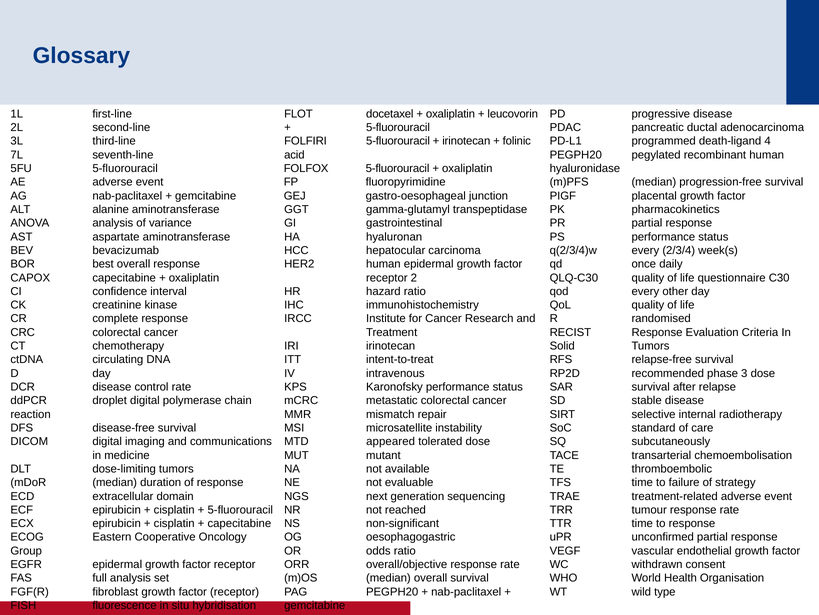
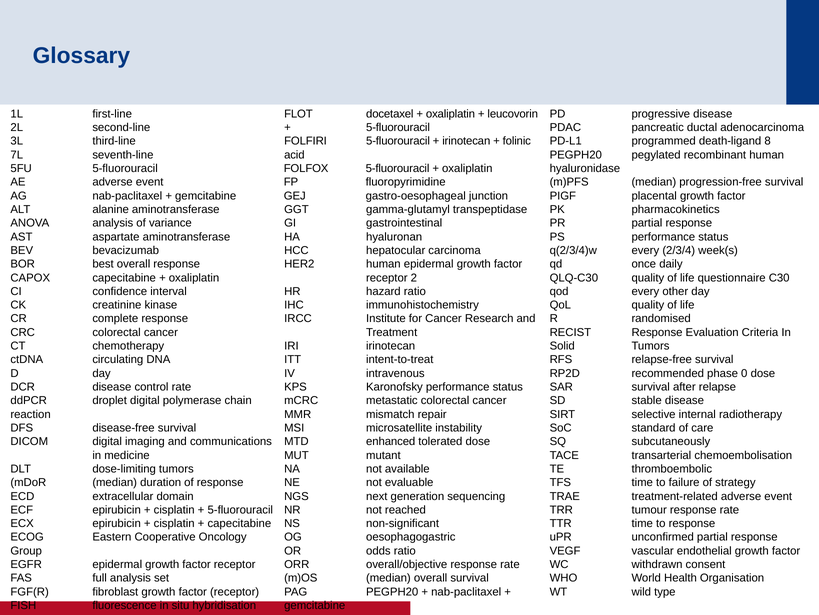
4: 4 -> 8 (768, 141)
3: 3 -> 0 (744, 373)
appeared: appeared -> enhanced (391, 441)
